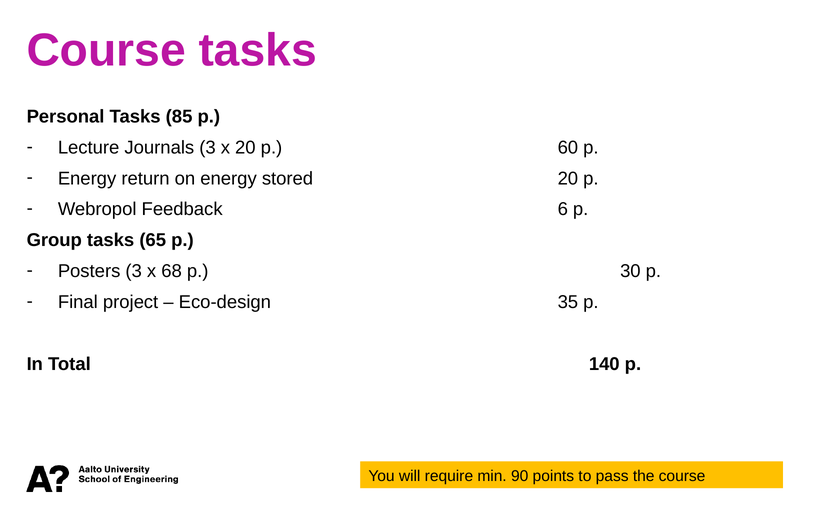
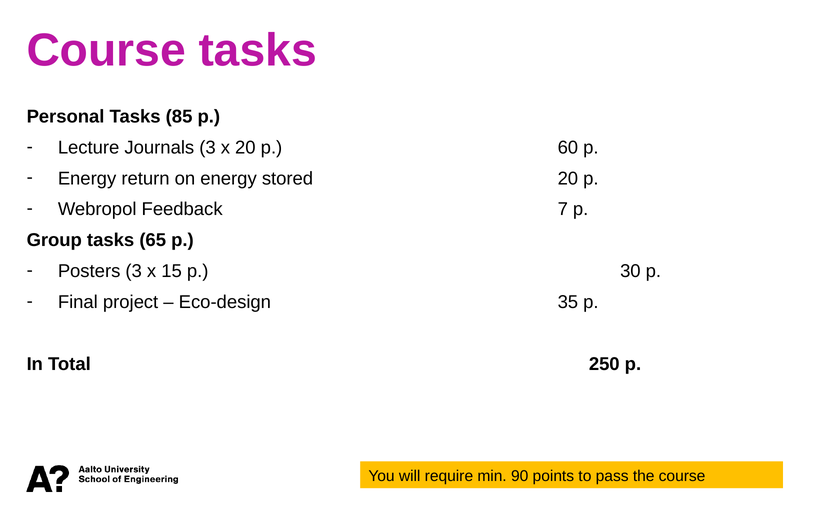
6: 6 -> 7 (563, 209)
68: 68 -> 15 (172, 271)
140: 140 -> 250 (604, 364)
